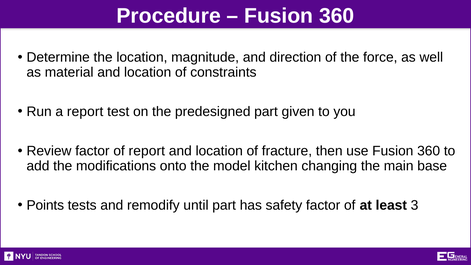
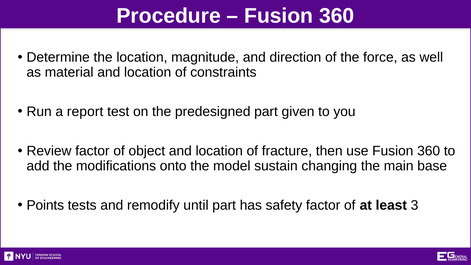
of report: report -> object (147, 151)
kitchen: kitchen -> sustain (276, 166)
